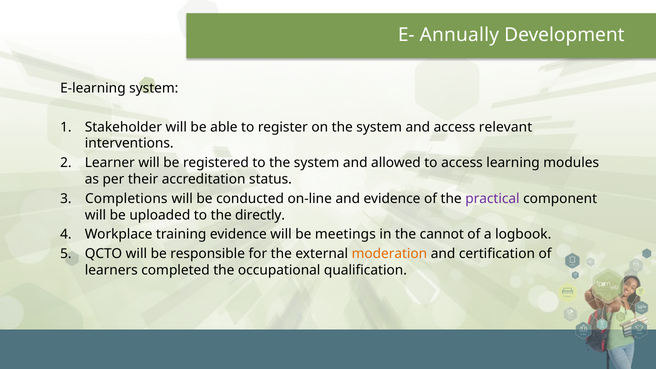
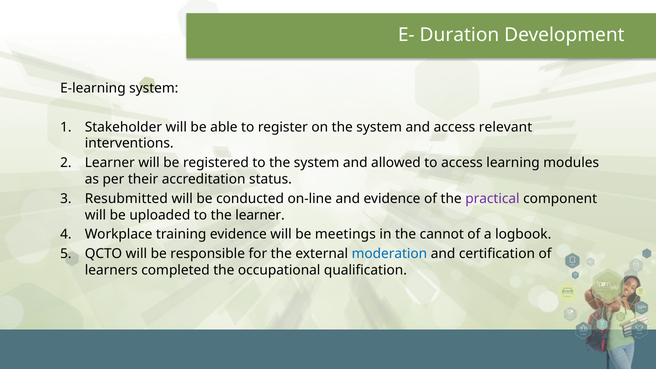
Annually: Annually -> Duration (459, 35)
Completions: Completions -> Resubmitted (126, 199)
the directly: directly -> learner (260, 215)
moderation colour: orange -> blue (389, 254)
